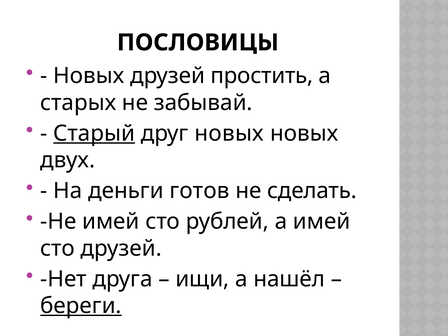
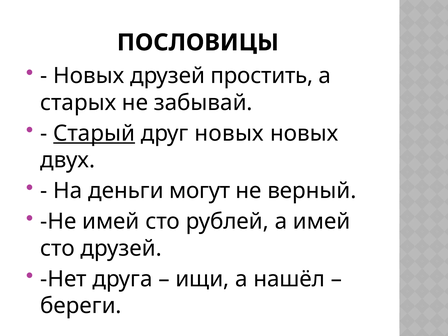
готов: готов -> могут (200, 191)
сделать: сделать -> верный (312, 191)
береги underline: present -> none (81, 306)
